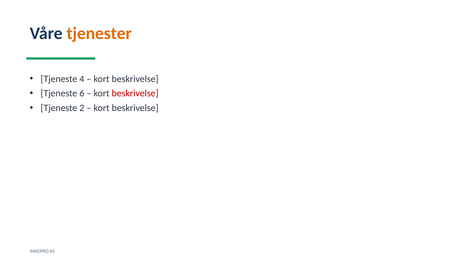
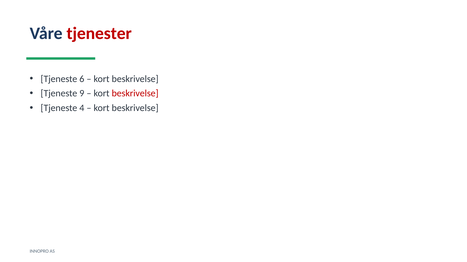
tjenester colour: orange -> red (99, 33)
4: 4 -> 6 (82, 79)
6: 6 -> 9 (82, 94)
2: 2 -> 4 (82, 108)
